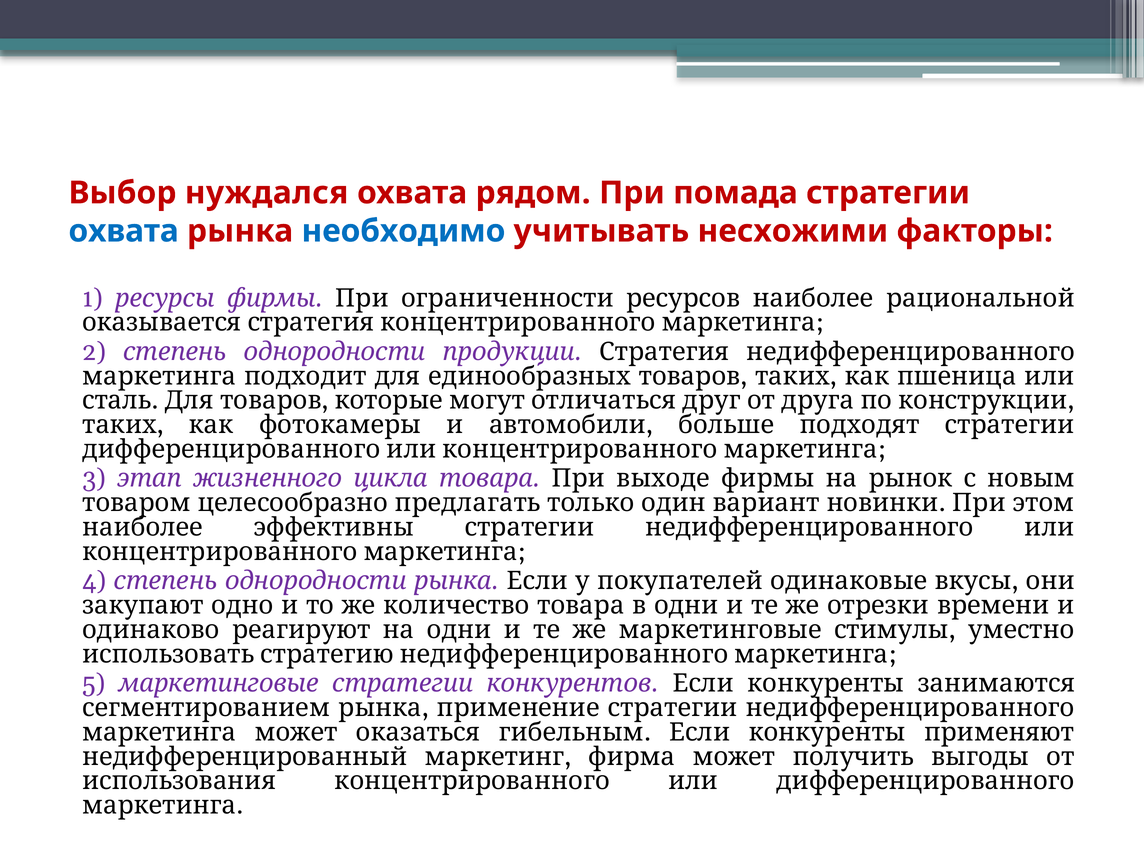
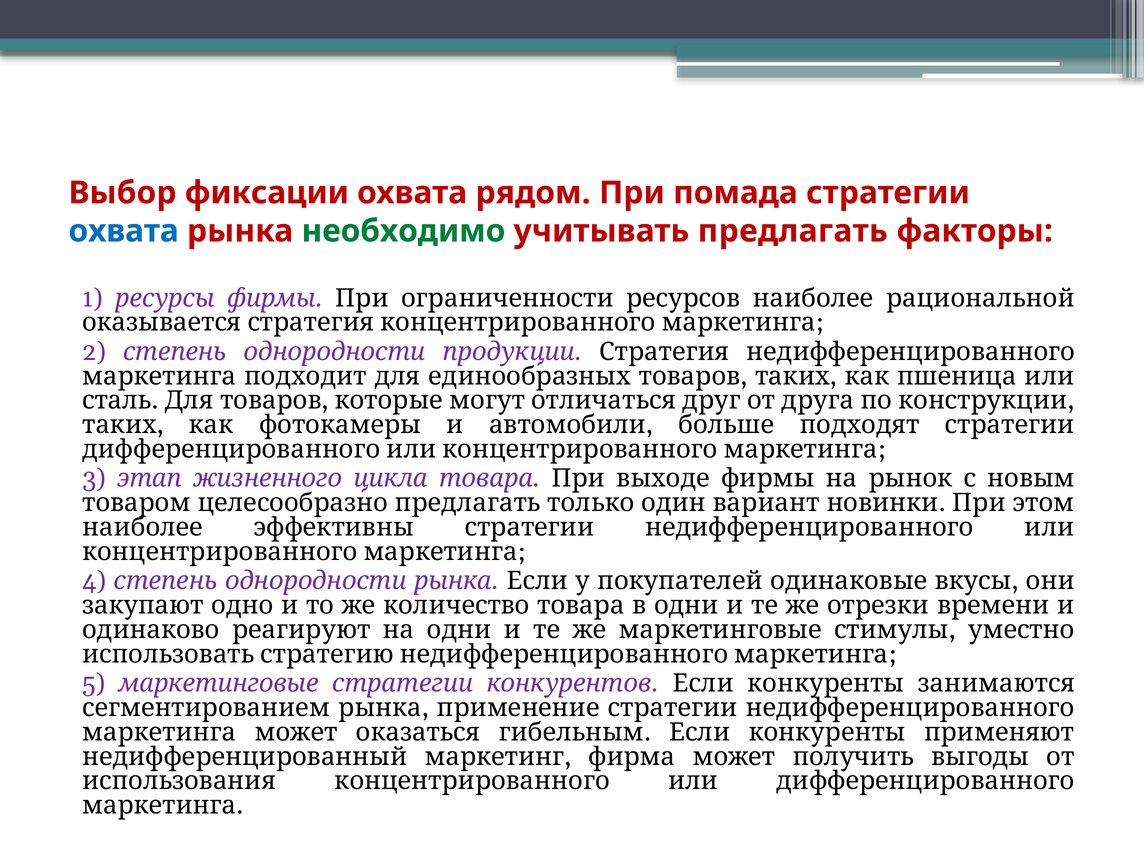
нуждался: нуждался -> фиксации (267, 193)
необходимо colour: blue -> green (403, 231)
учитывать несхожими: несхожими -> предлагать (793, 231)
